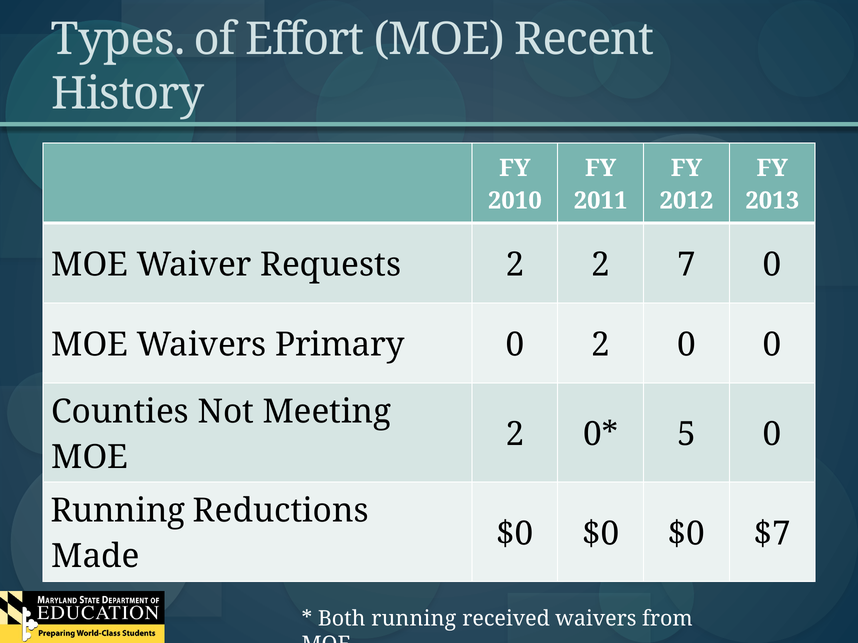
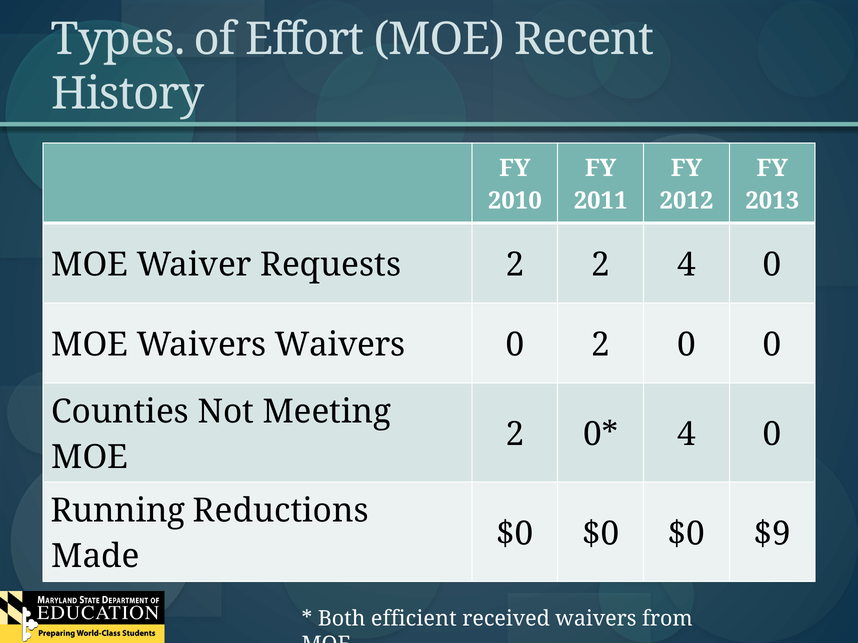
2 7: 7 -> 4 (686, 265)
Waivers Primary: Primary -> Waivers (340, 345)
5: 5 -> 4 (686, 435)
$7: $7 -> $9 (772, 534)
Both running: running -> efficient (414, 619)
